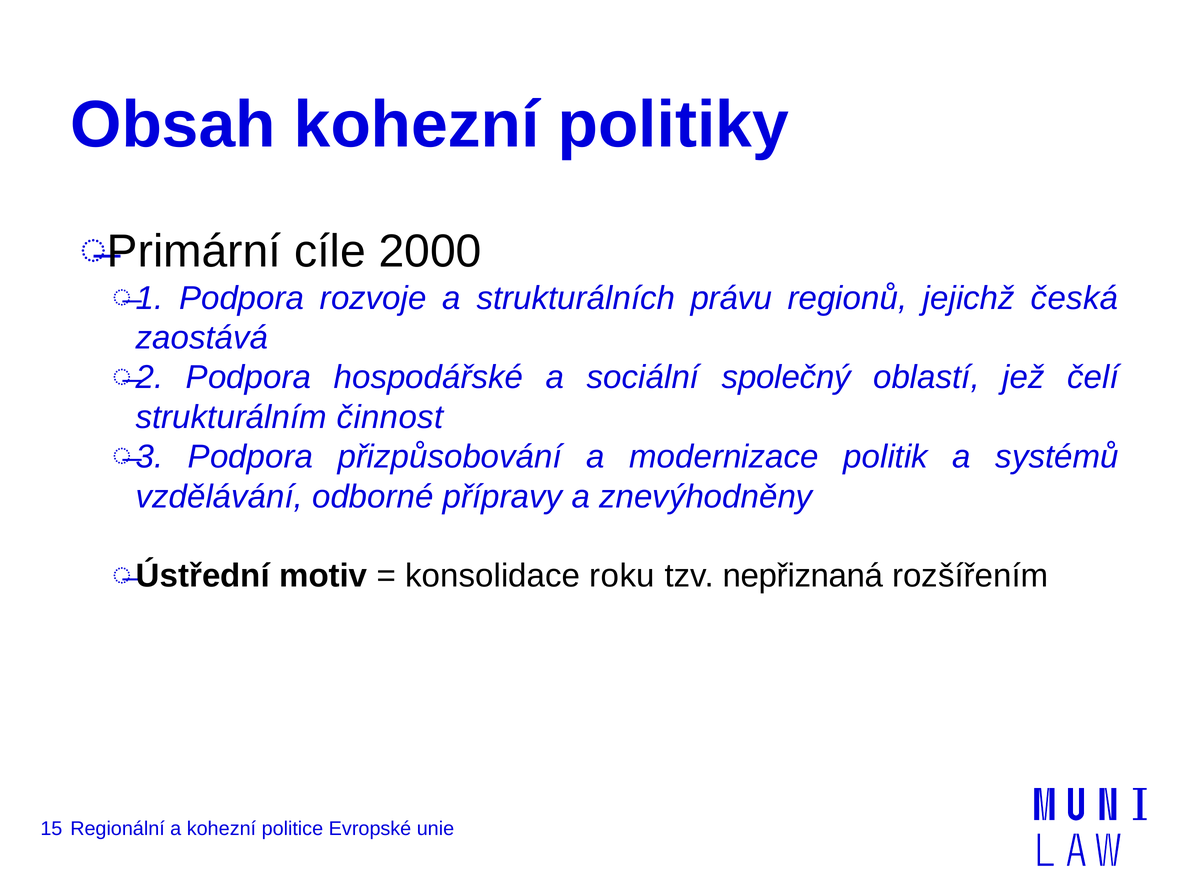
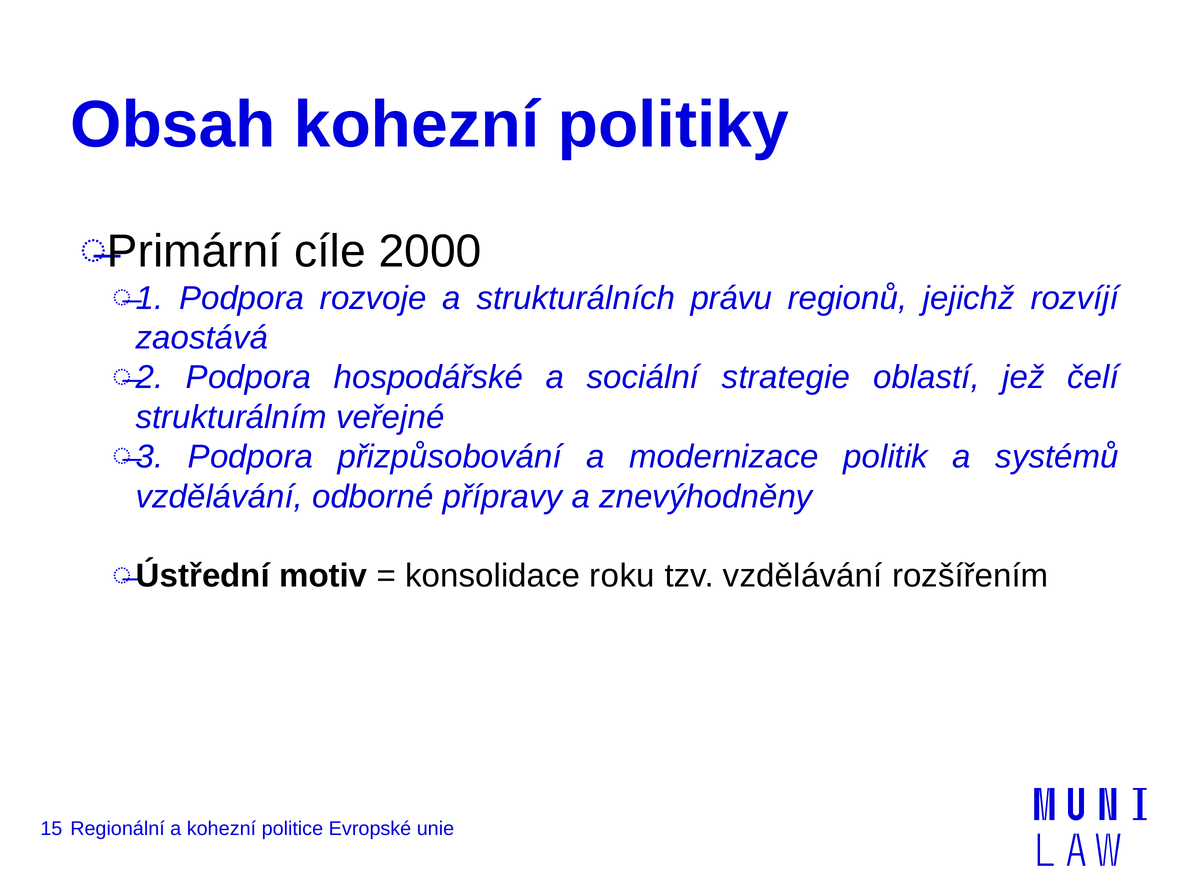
česká: česká -> rozvíjí (1075, 298)
společný: společný -> strategie (786, 377)
činnost: činnost -> veřejné (390, 417)
tzv nepřiznaná: nepřiznaná -> vzdělávání (803, 576)
